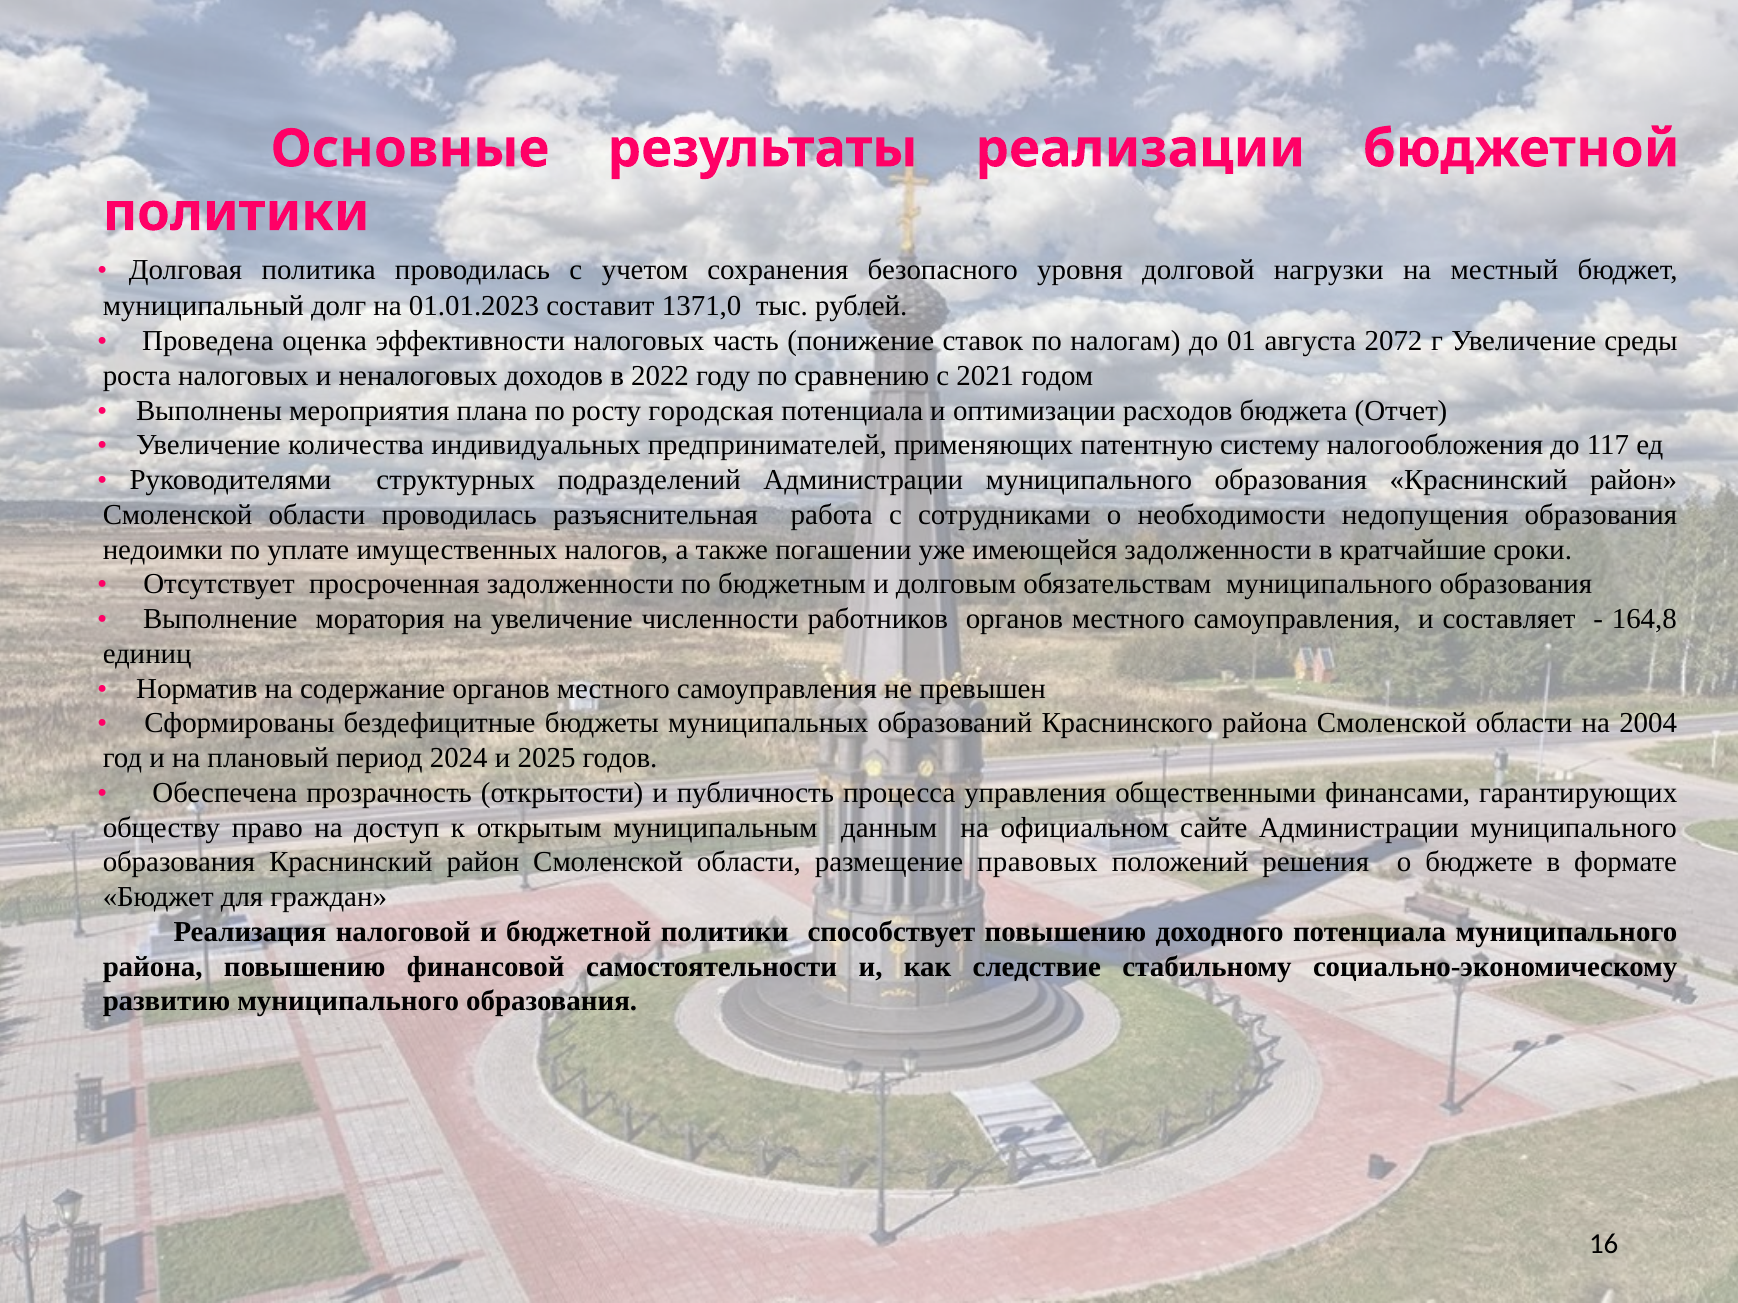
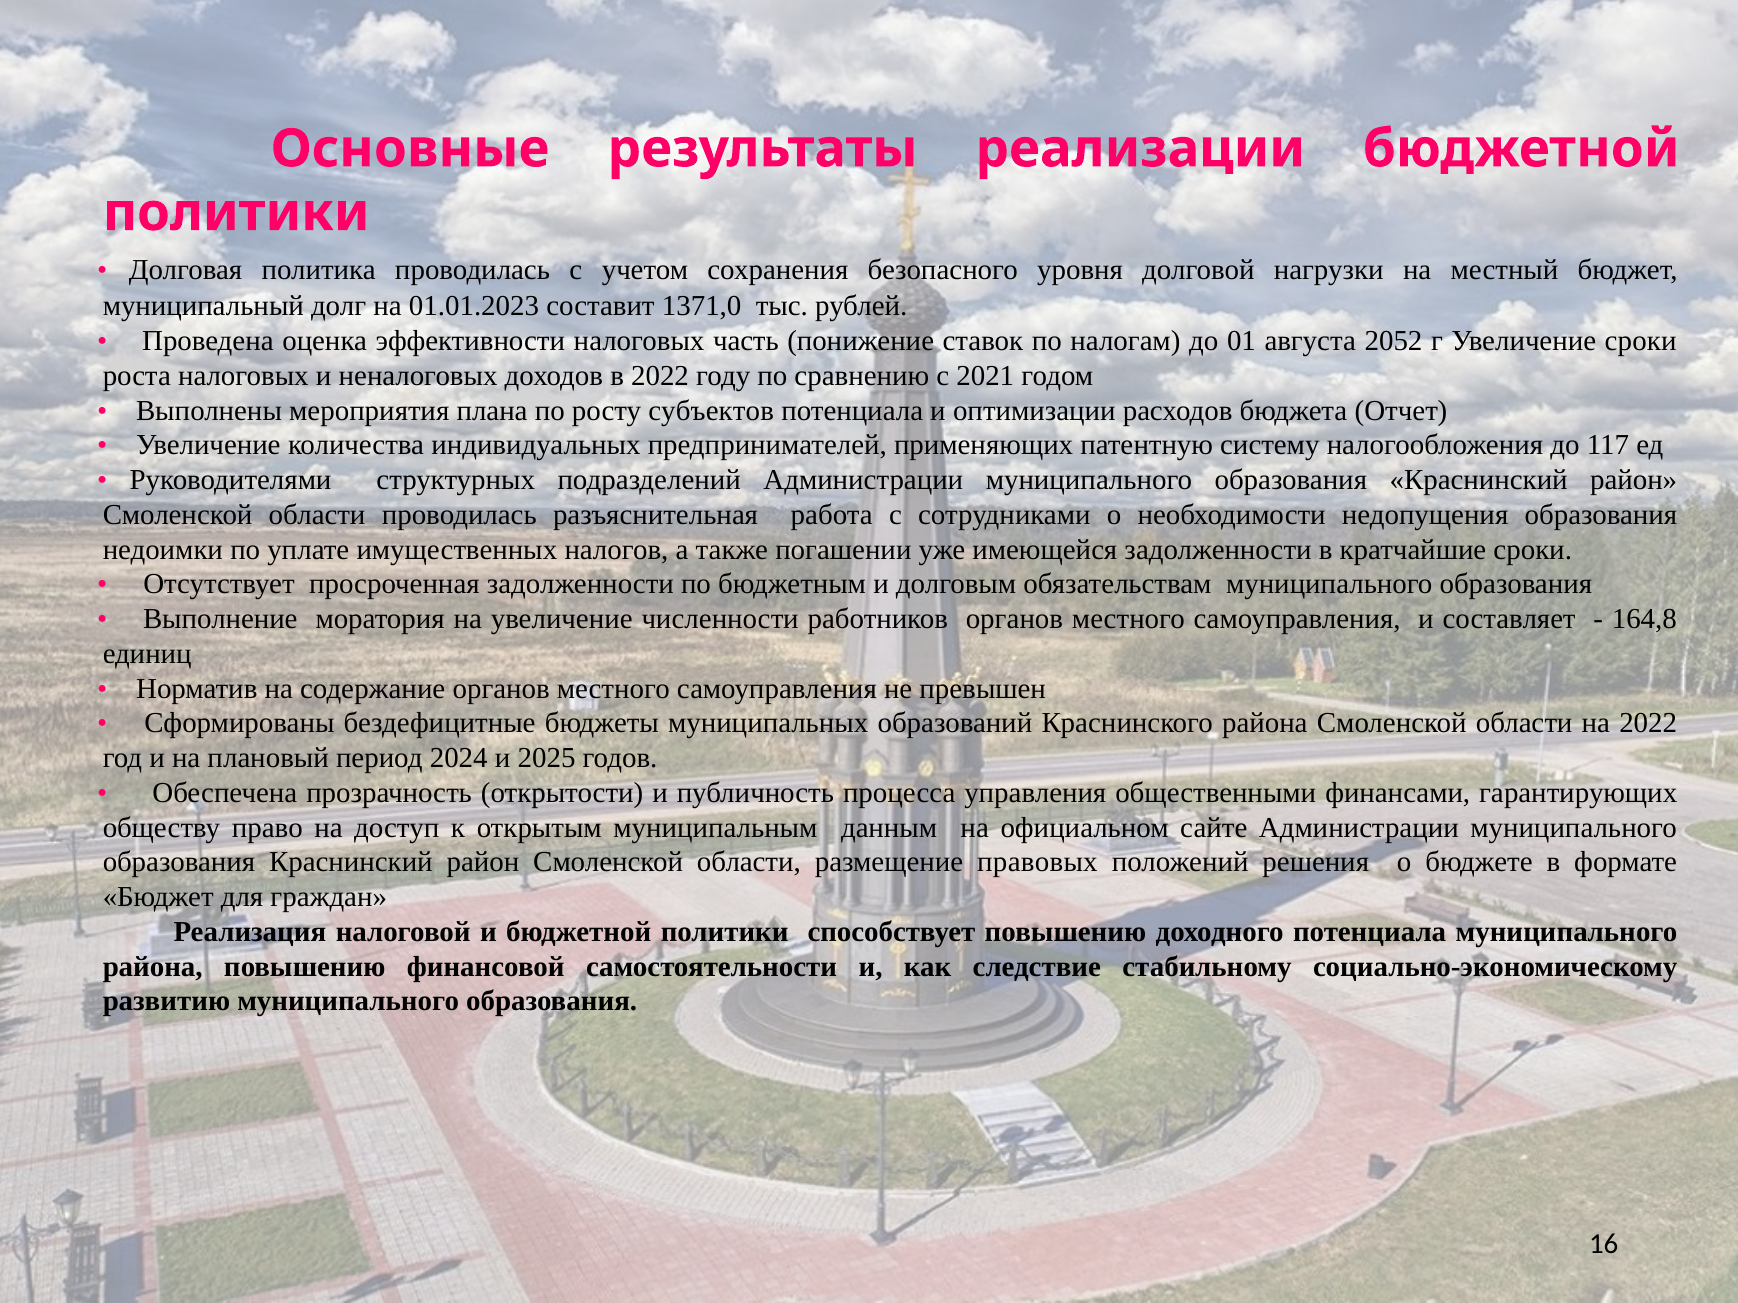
2072: 2072 -> 2052 (1394, 341)
Увеличение среды: среды -> сроки (1641, 341)
городская: городская -> субъектов (711, 411)
на 2004: 2004 -> 2022 (1648, 724)
